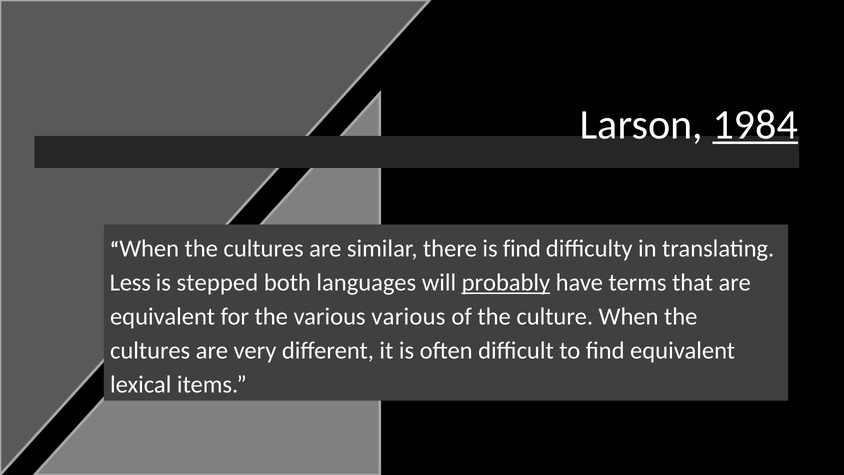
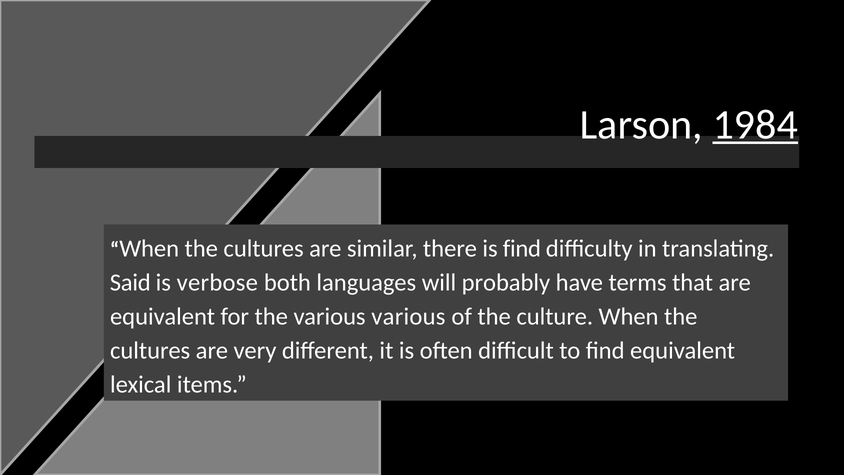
Less: Less -> Said (130, 282)
stepped: stepped -> verbose (217, 282)
probably underline: present -> none (506, 282)
